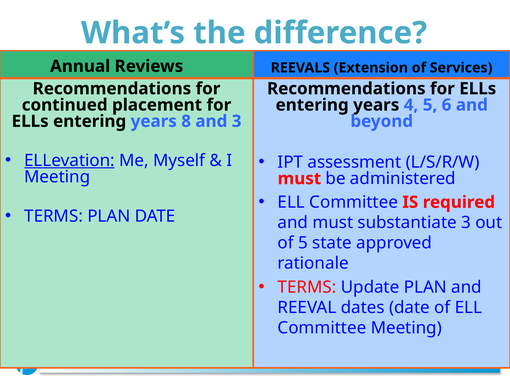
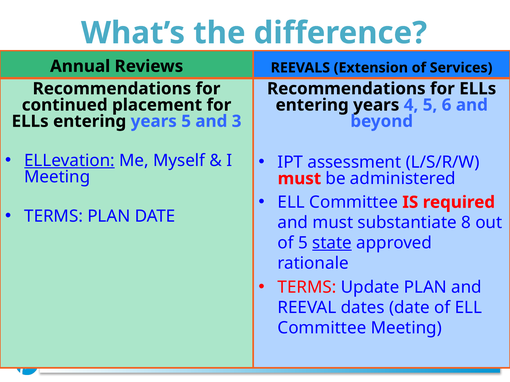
years 8: 8 -> 5 (186, 121)
substantiate 3: 3 -> 8 (466, 223)
state underline: none -> present (332, 243)
